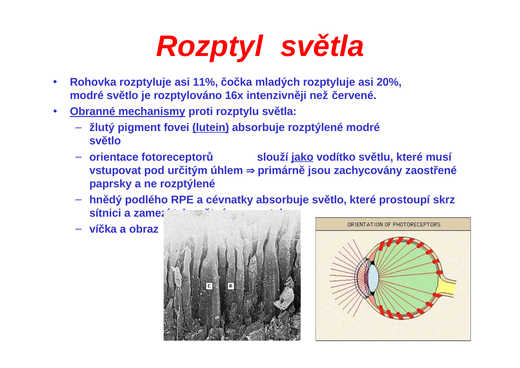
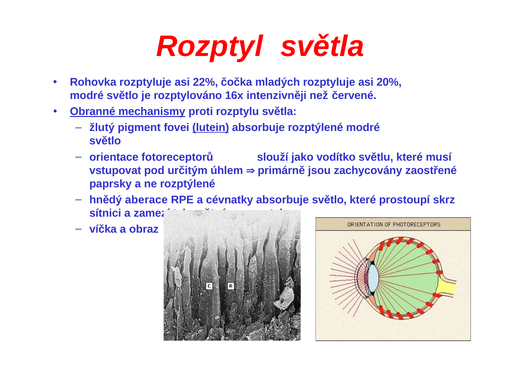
11%: 11% -> 22% (205, 82)
jako underline: present -> none (302, 157)
podlého: podlého -> aberace (146, 200)
